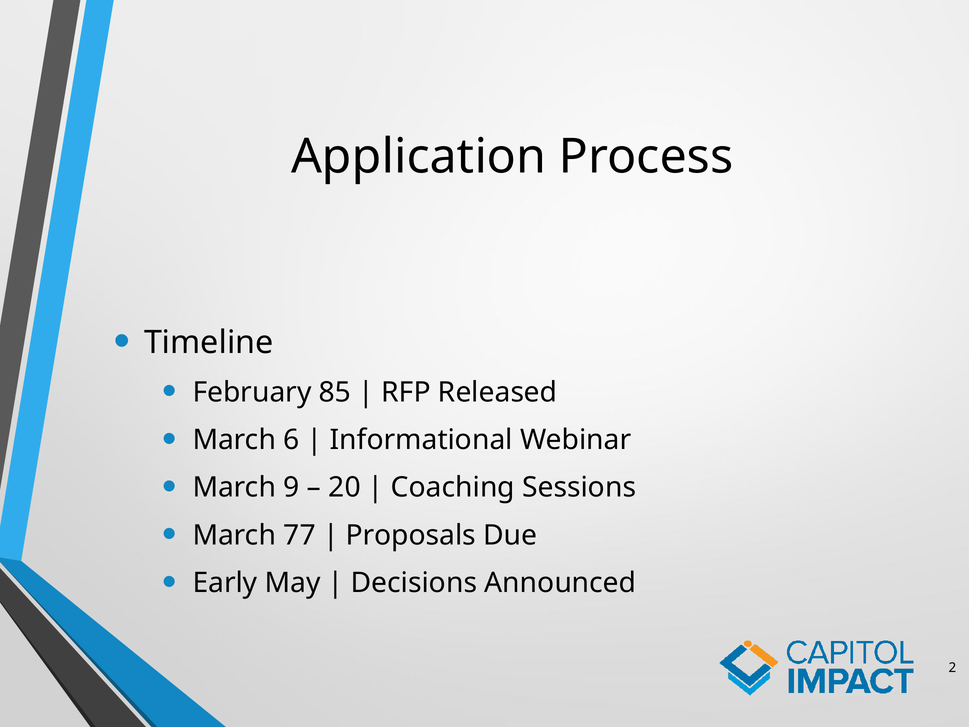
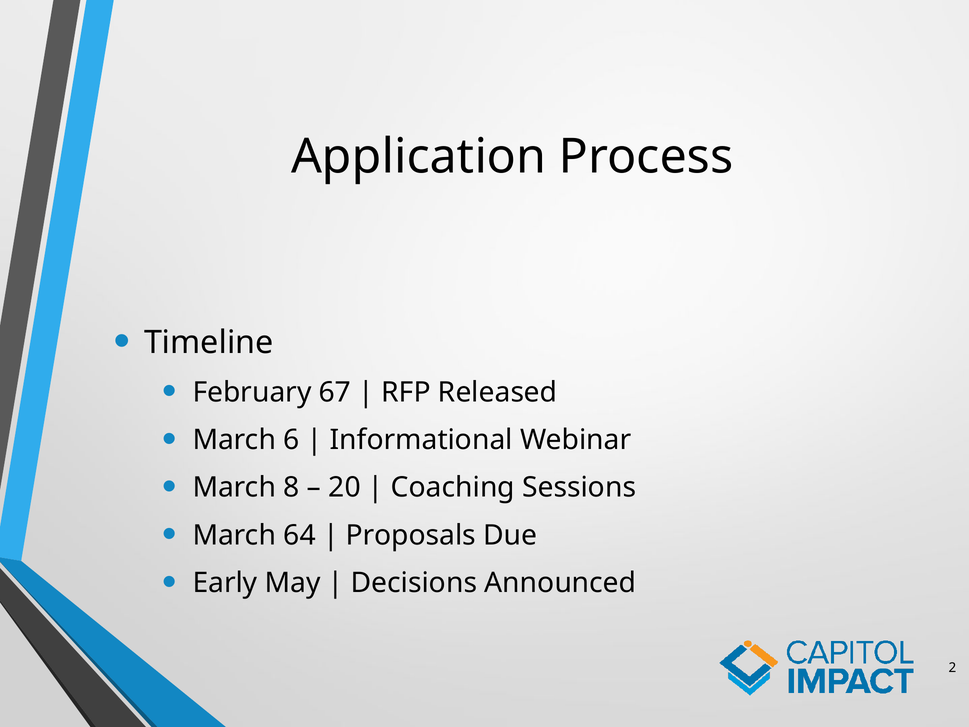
85: 85 -> 67 (335, 392)
9: 9 -> 8 (291, 487)
77: 77 -> 64 (300, 535)
